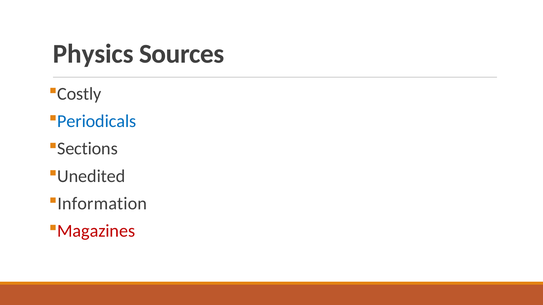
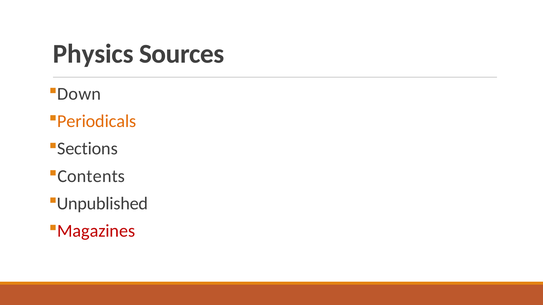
Costly: Costly -> Down (79, 94)
Periodicals colour: blue -> orange (97, 121)
Unedited: Unedited -> Contents (91, 176)
Information: Information -> Unpublished (102, 204)
